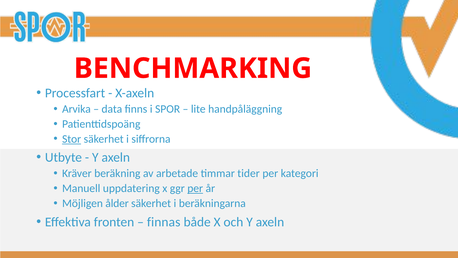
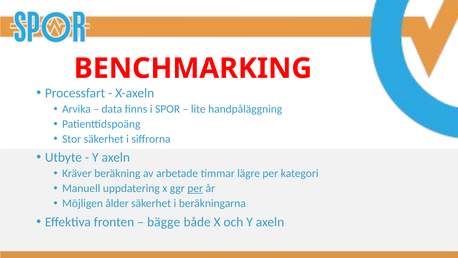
Stor underline: present -> none (72, 139)
tider: tider -> lägre (249, 173)
finnas: finnas -> bägge (164, 222)
